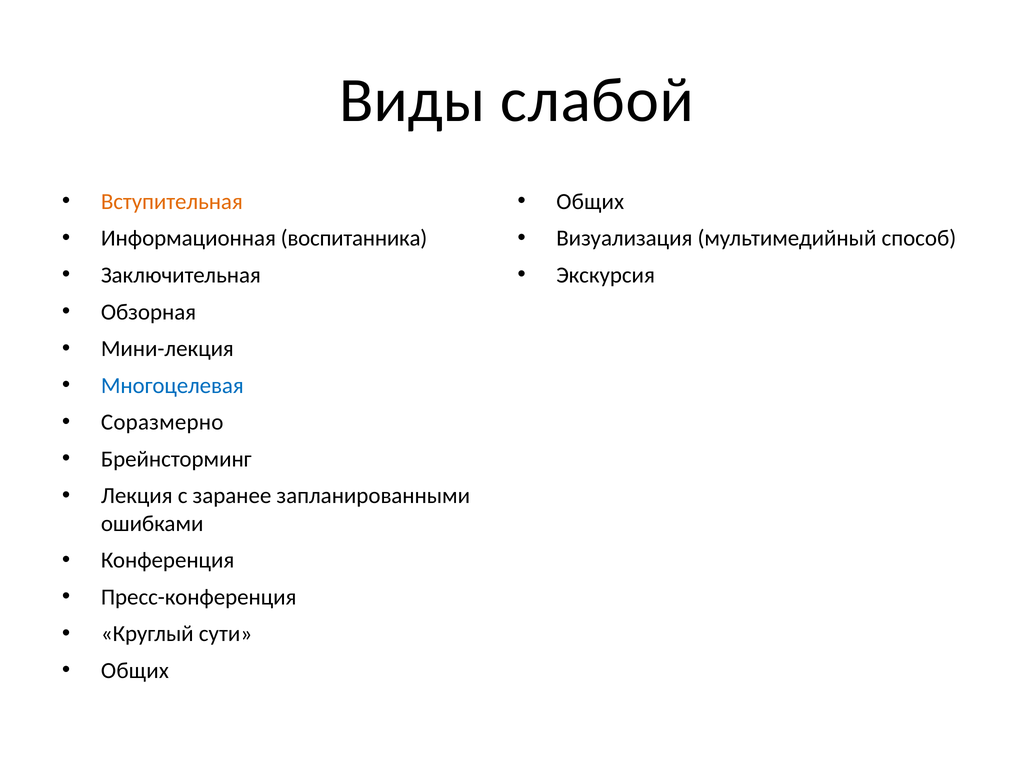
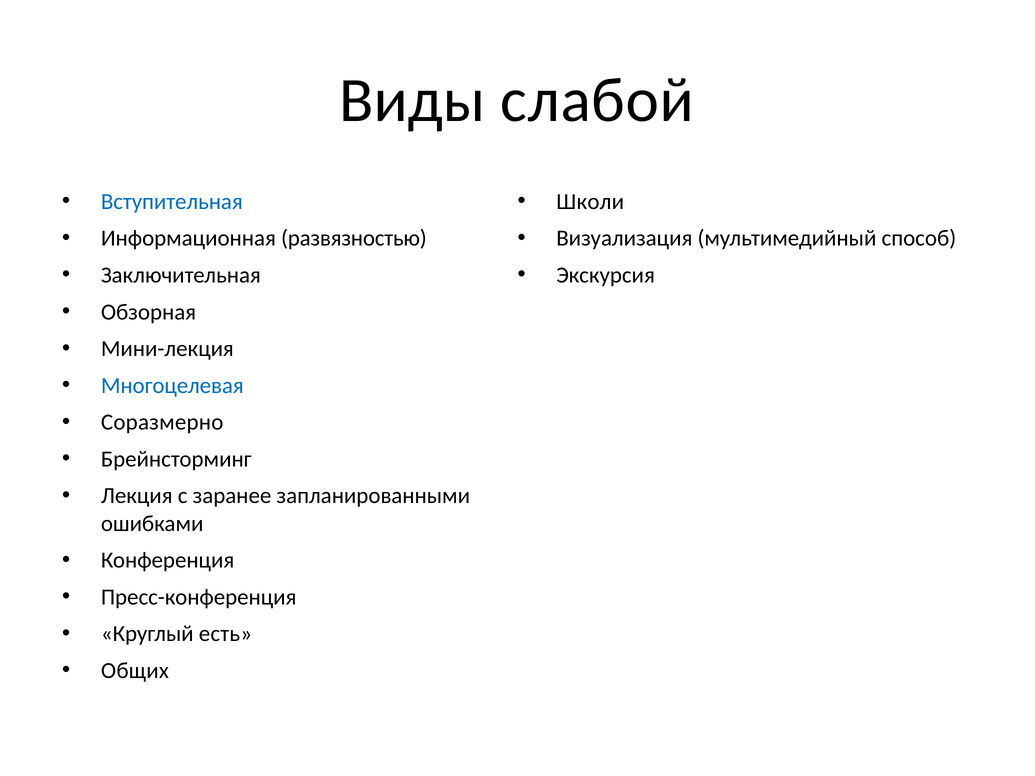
Вступительная colour: orange -> blue (172, 202)
Общих: Общих -> Школи (590, 202)
воспитанника: воспитанника -> развязностью (354, 238)
сути: сути -> есть (225, 634)
